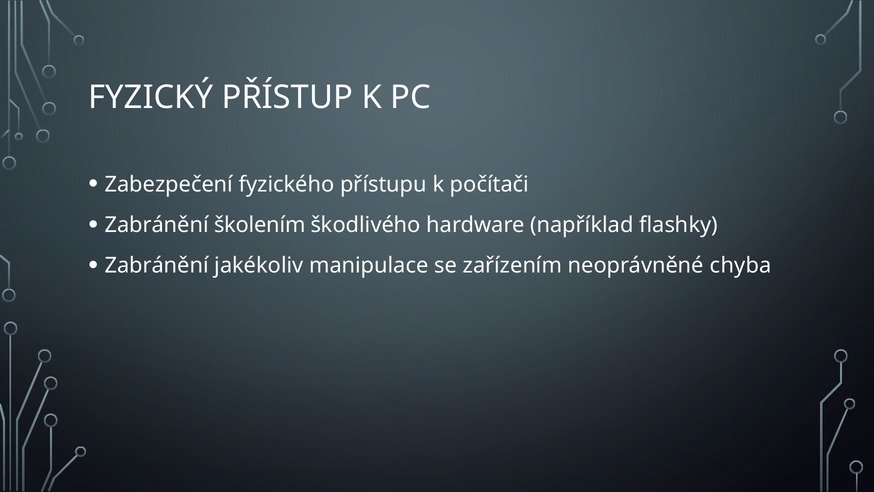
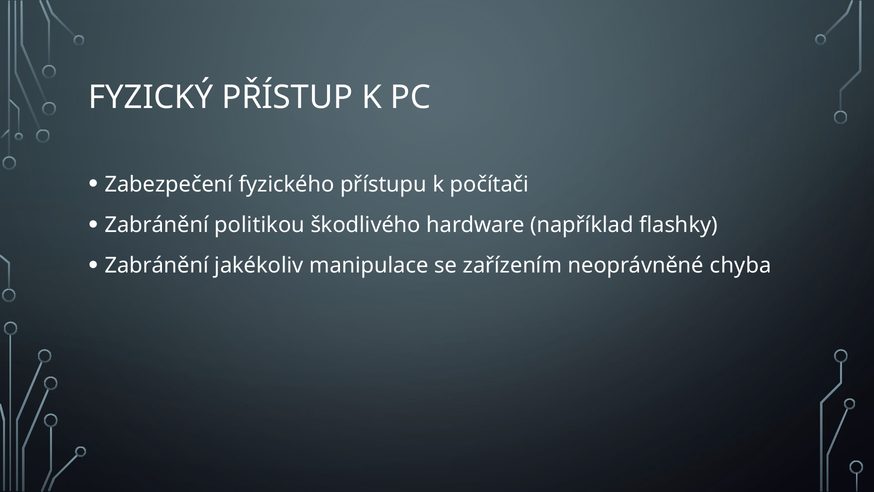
školením: školením -> politikou (260, 225)
